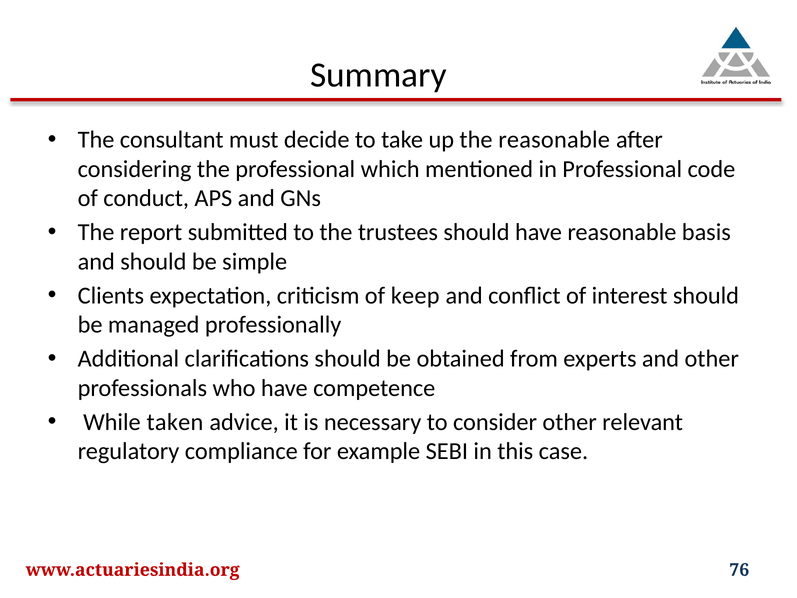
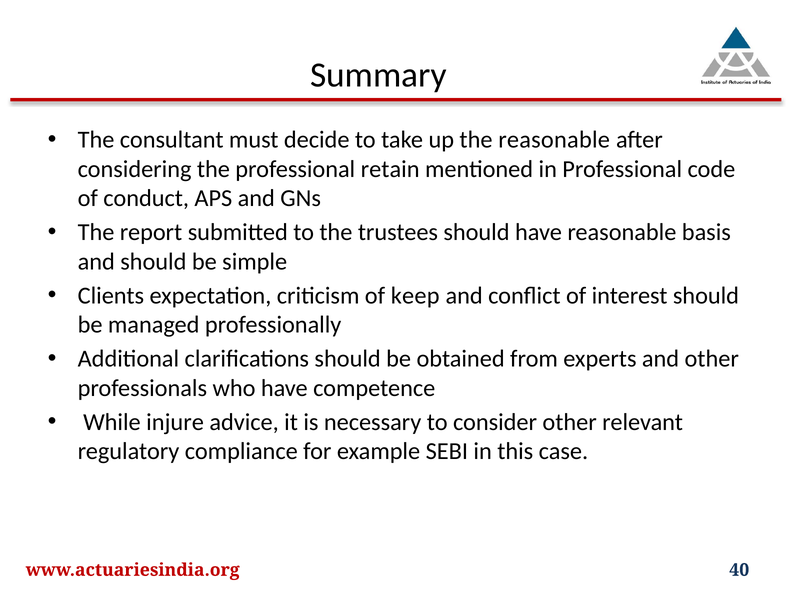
which: which -> retain (390, 169)
taken: taken -> injure (175, 422)
76: 76 -> 40 (739, 570)
